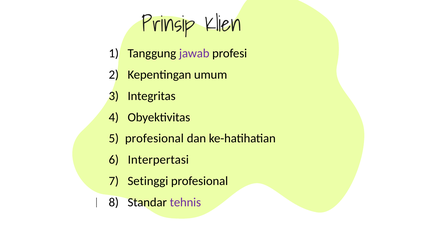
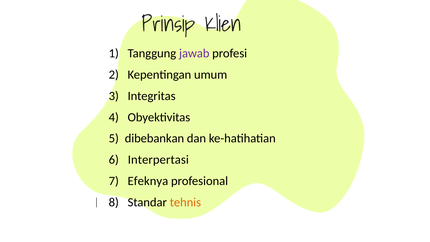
profesional: profesional -> dibebankan (154, 138)
Setinggi: Setinggi -> Efeknya (148, 181)
tehnis colour: purple -> orange (185, 202)
